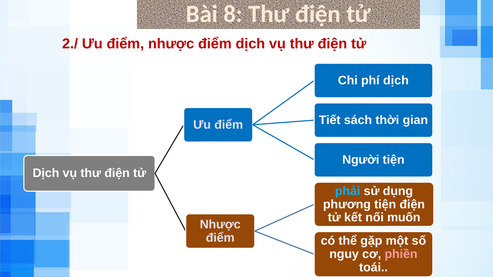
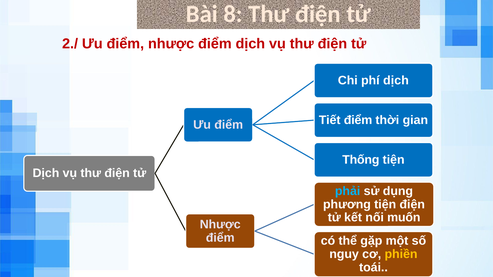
Tiết sách: sách -> điểm (358, 120)
Người: Người -> Thống (361, 160)
phiền colour: pink -> yellow (401, 254)
